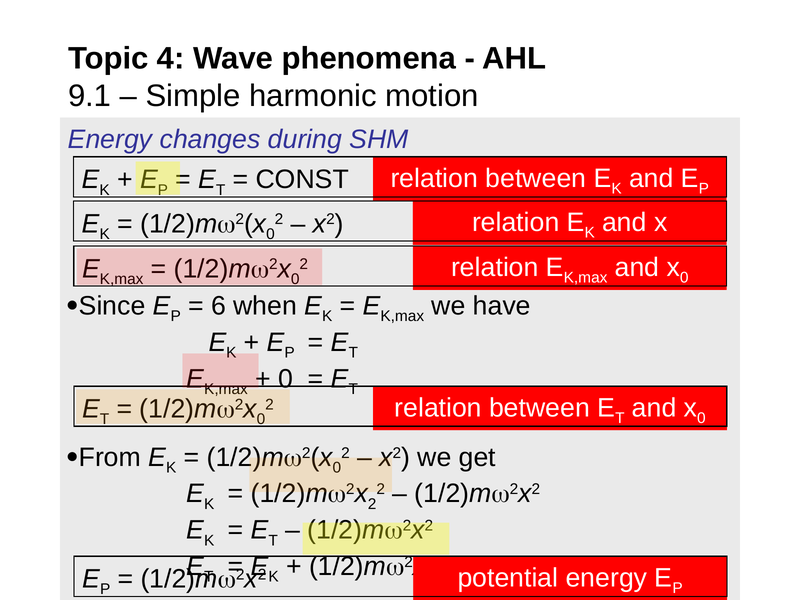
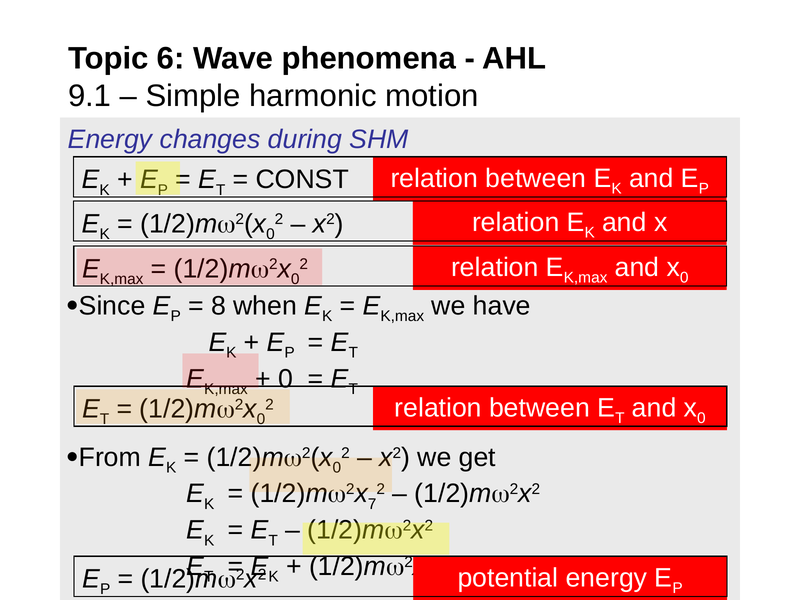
4: 4 -> 6 (171, 59)
6: 6 -> 8 (218, 306)
2: 2 -> 7 (372, 504)
